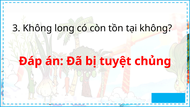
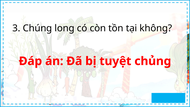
3 Không: Không -> Chúng (37, 28)
